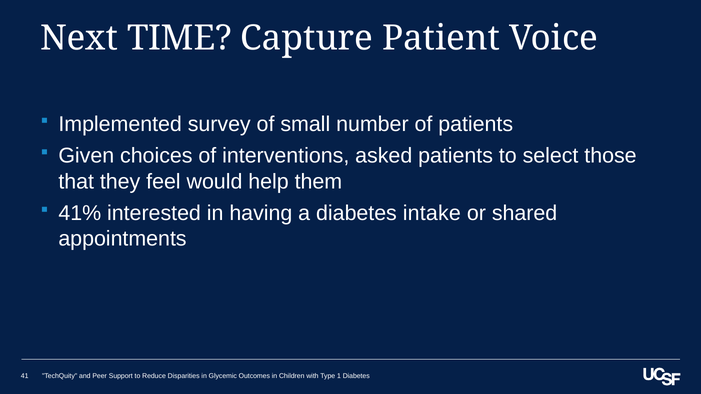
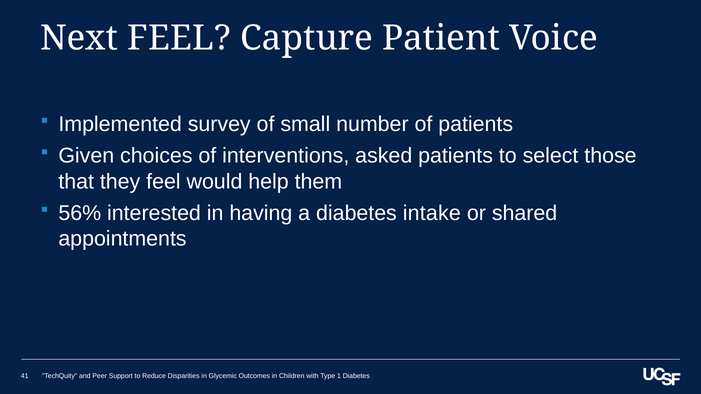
Next TIME: TIME -> FEEL (179, 38)
41%: 41% -> 56% (80, 213)
